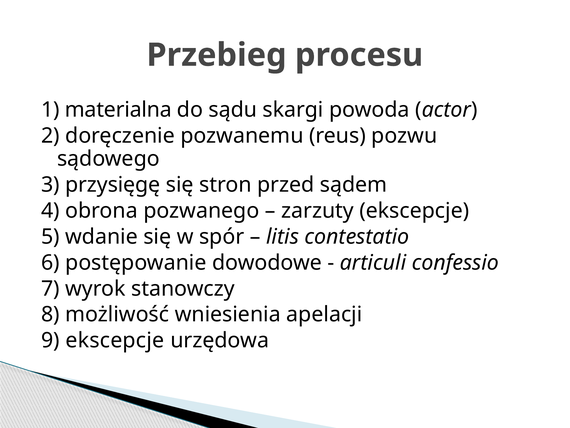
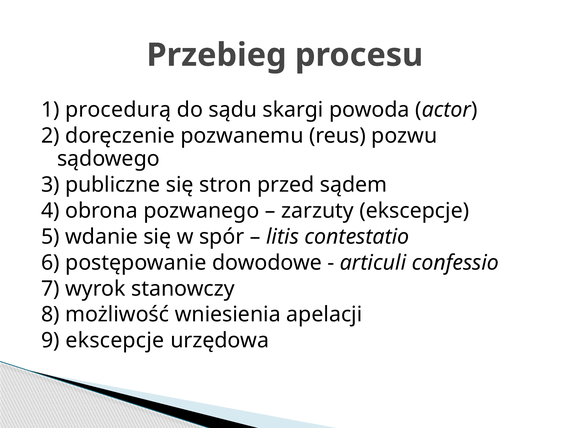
materialna: materialna -> procedurą (118, 110)
przysięgę: przysięgę -> publiczne (113, 184)
